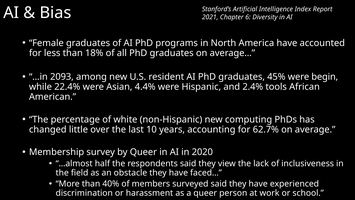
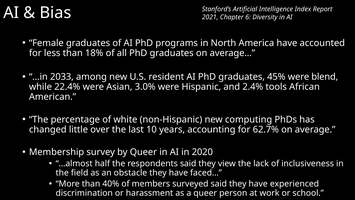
2093: 2093 -> 2033 (62, 77)
begin: begin -> blend (325, 77)
4.4%: 4.4% -> 3.0% (145, 87)
